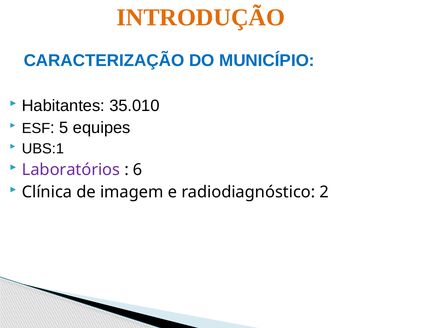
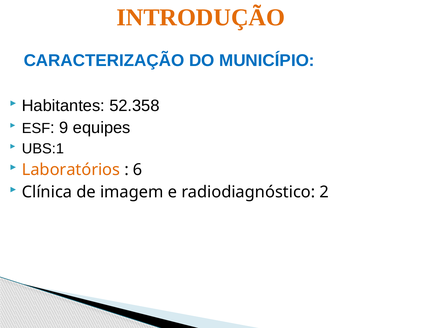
35.010: 35.010 -> 52.358 (134, 106)
5: 5 -> 9 (64, 128)
Laboratórios colour: purple -> orange (71, 170)
